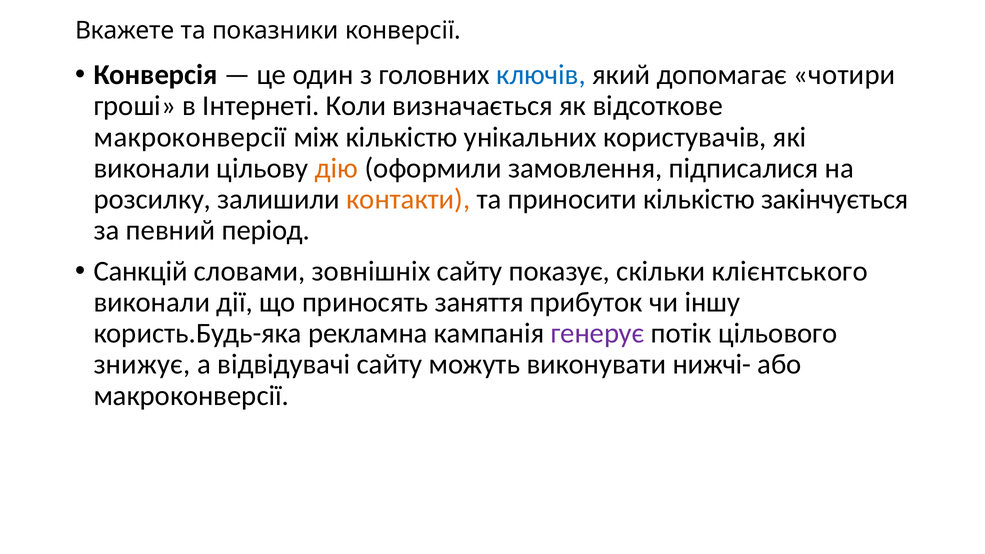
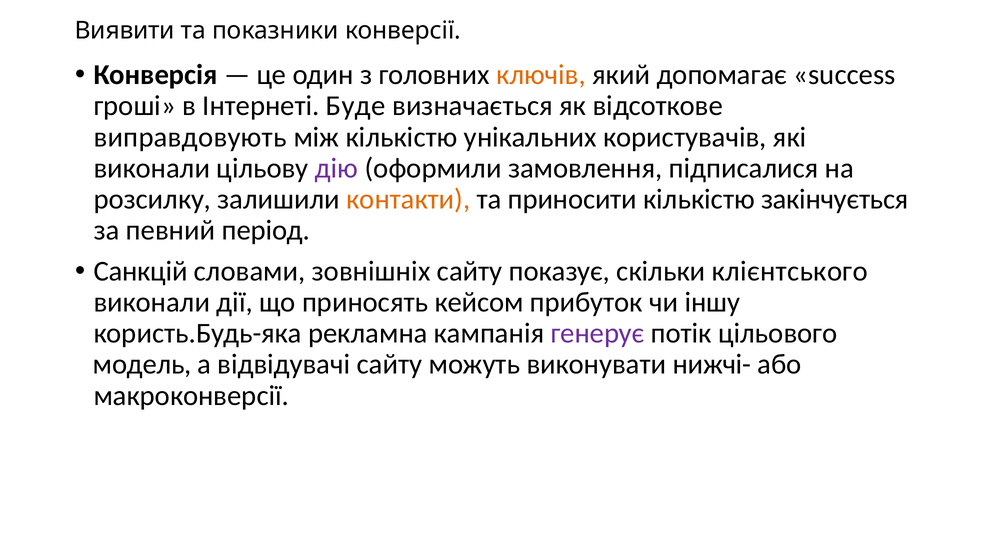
Вкажете: Вкажете -> Виявити (125, 30)
ключів colour: blue -> orange (541, 75)
чотири: чотири -> success (845, 75)
Коли: Коли -> Буде (356, 106)
макроконверсії: макроконверсії -> виправдовують (190, 137)
дію colour: orange -> purple (337, 168)
заняття: заняття -> кейсом (479, 302)
знижує: знижує -> модель (142, 365)
